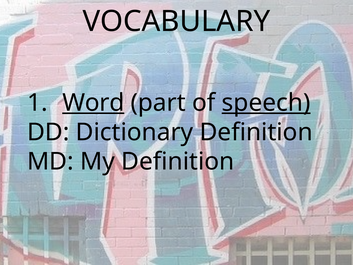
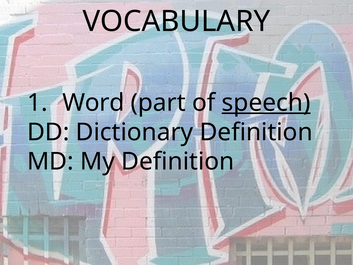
Word underline: present -> none (93, 103)
